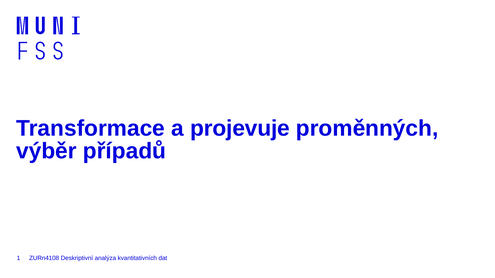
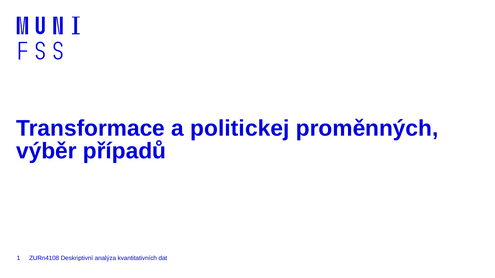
projevuje: projevuje -> politickej (240, 128)
